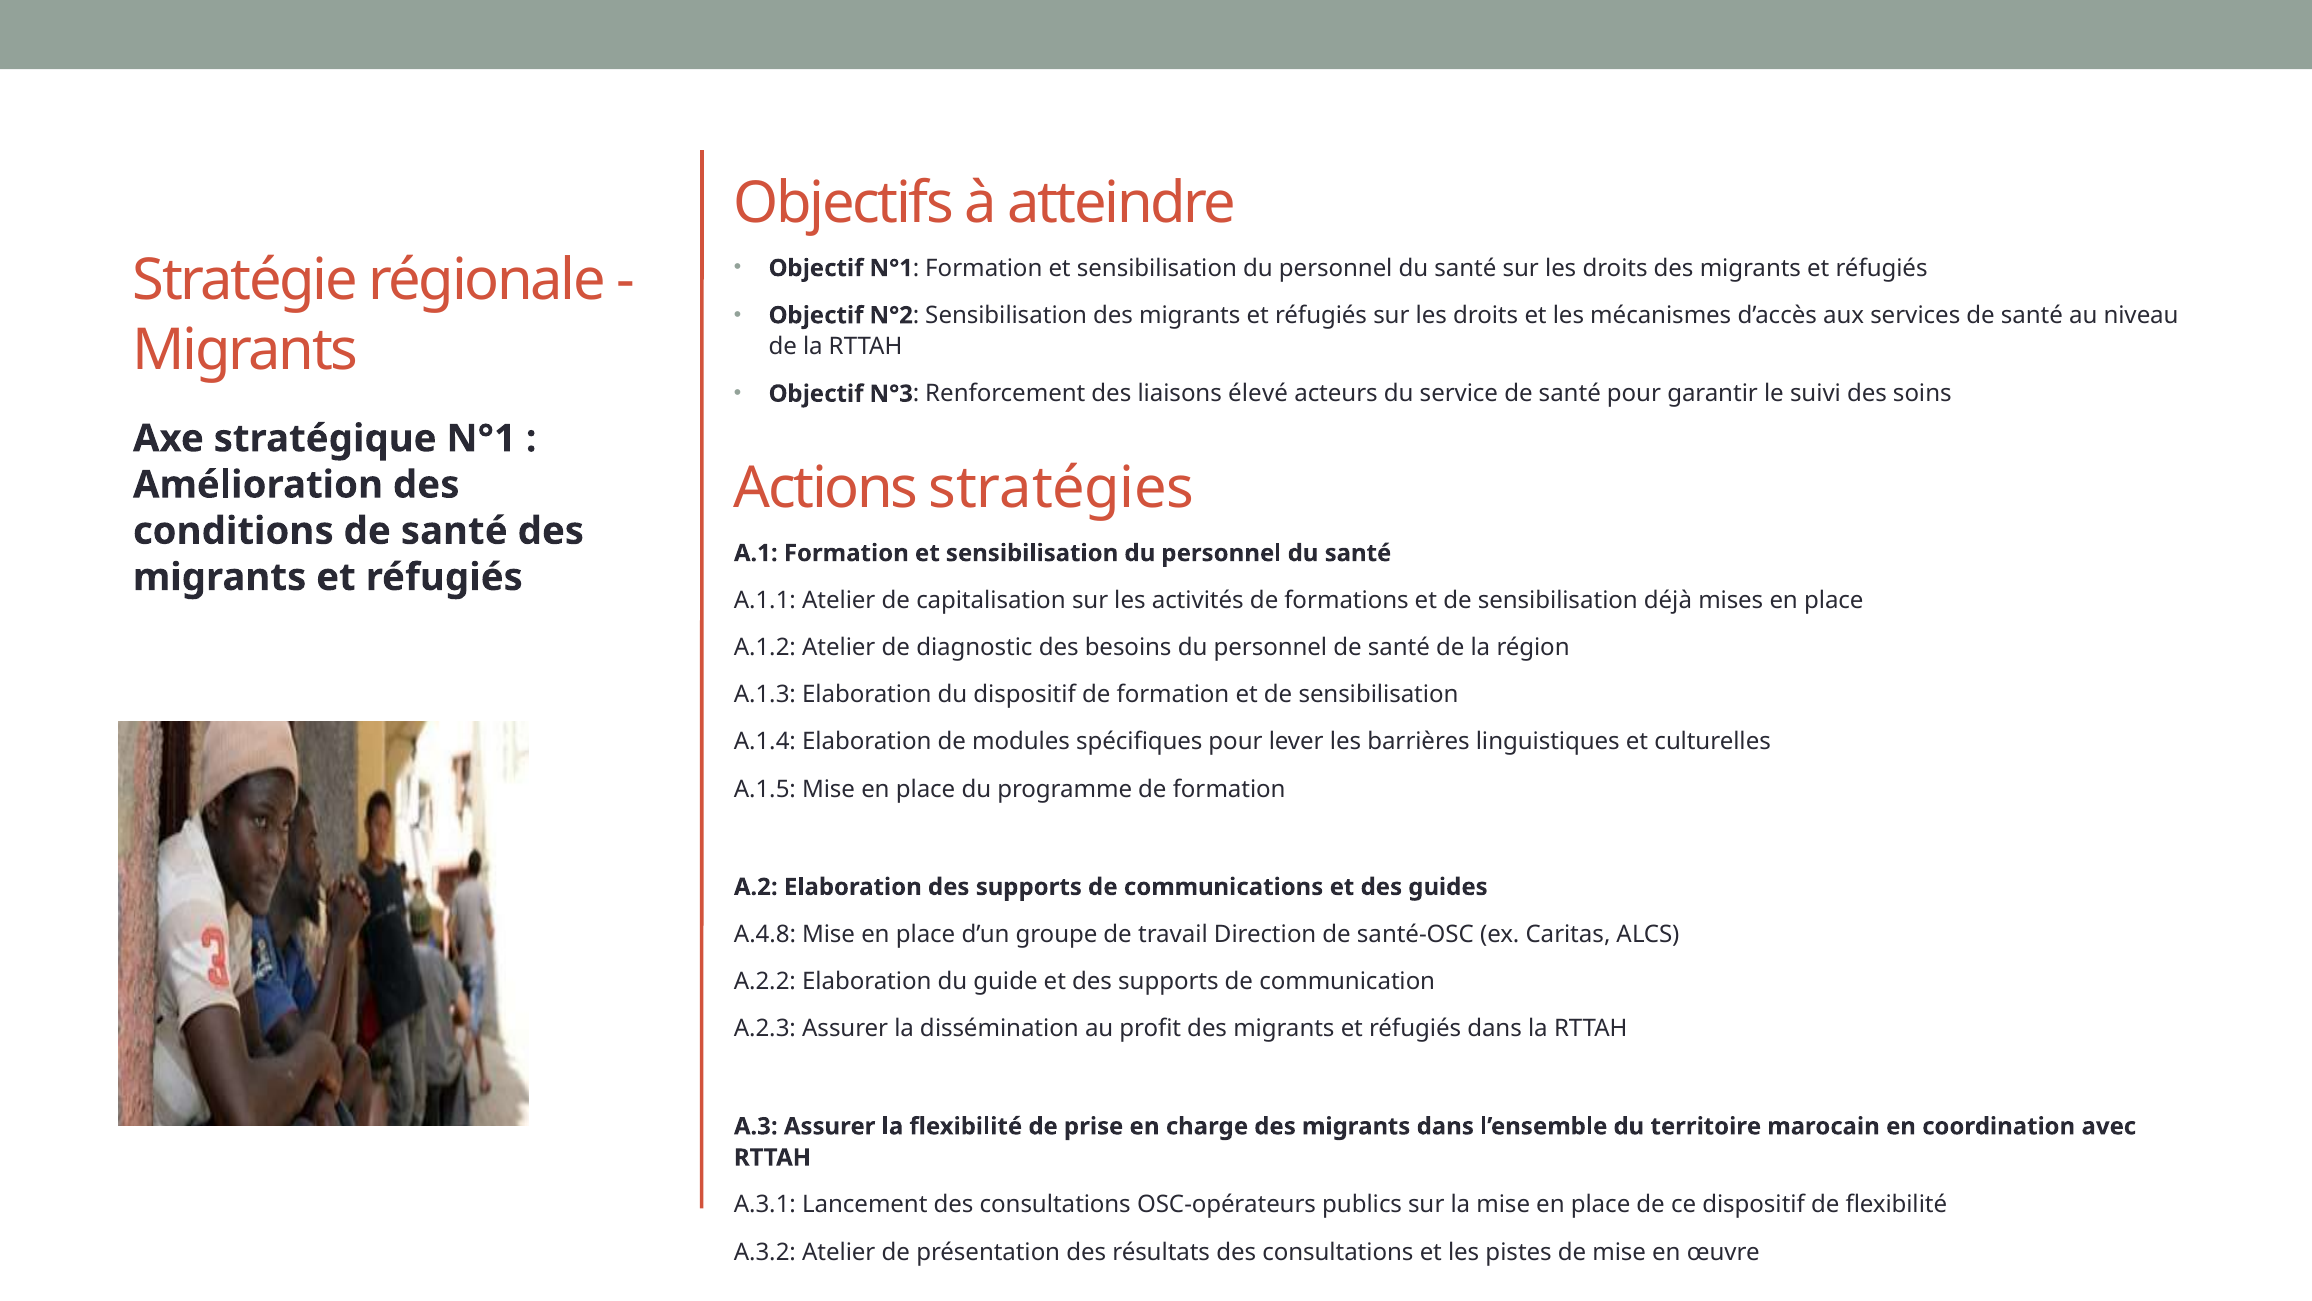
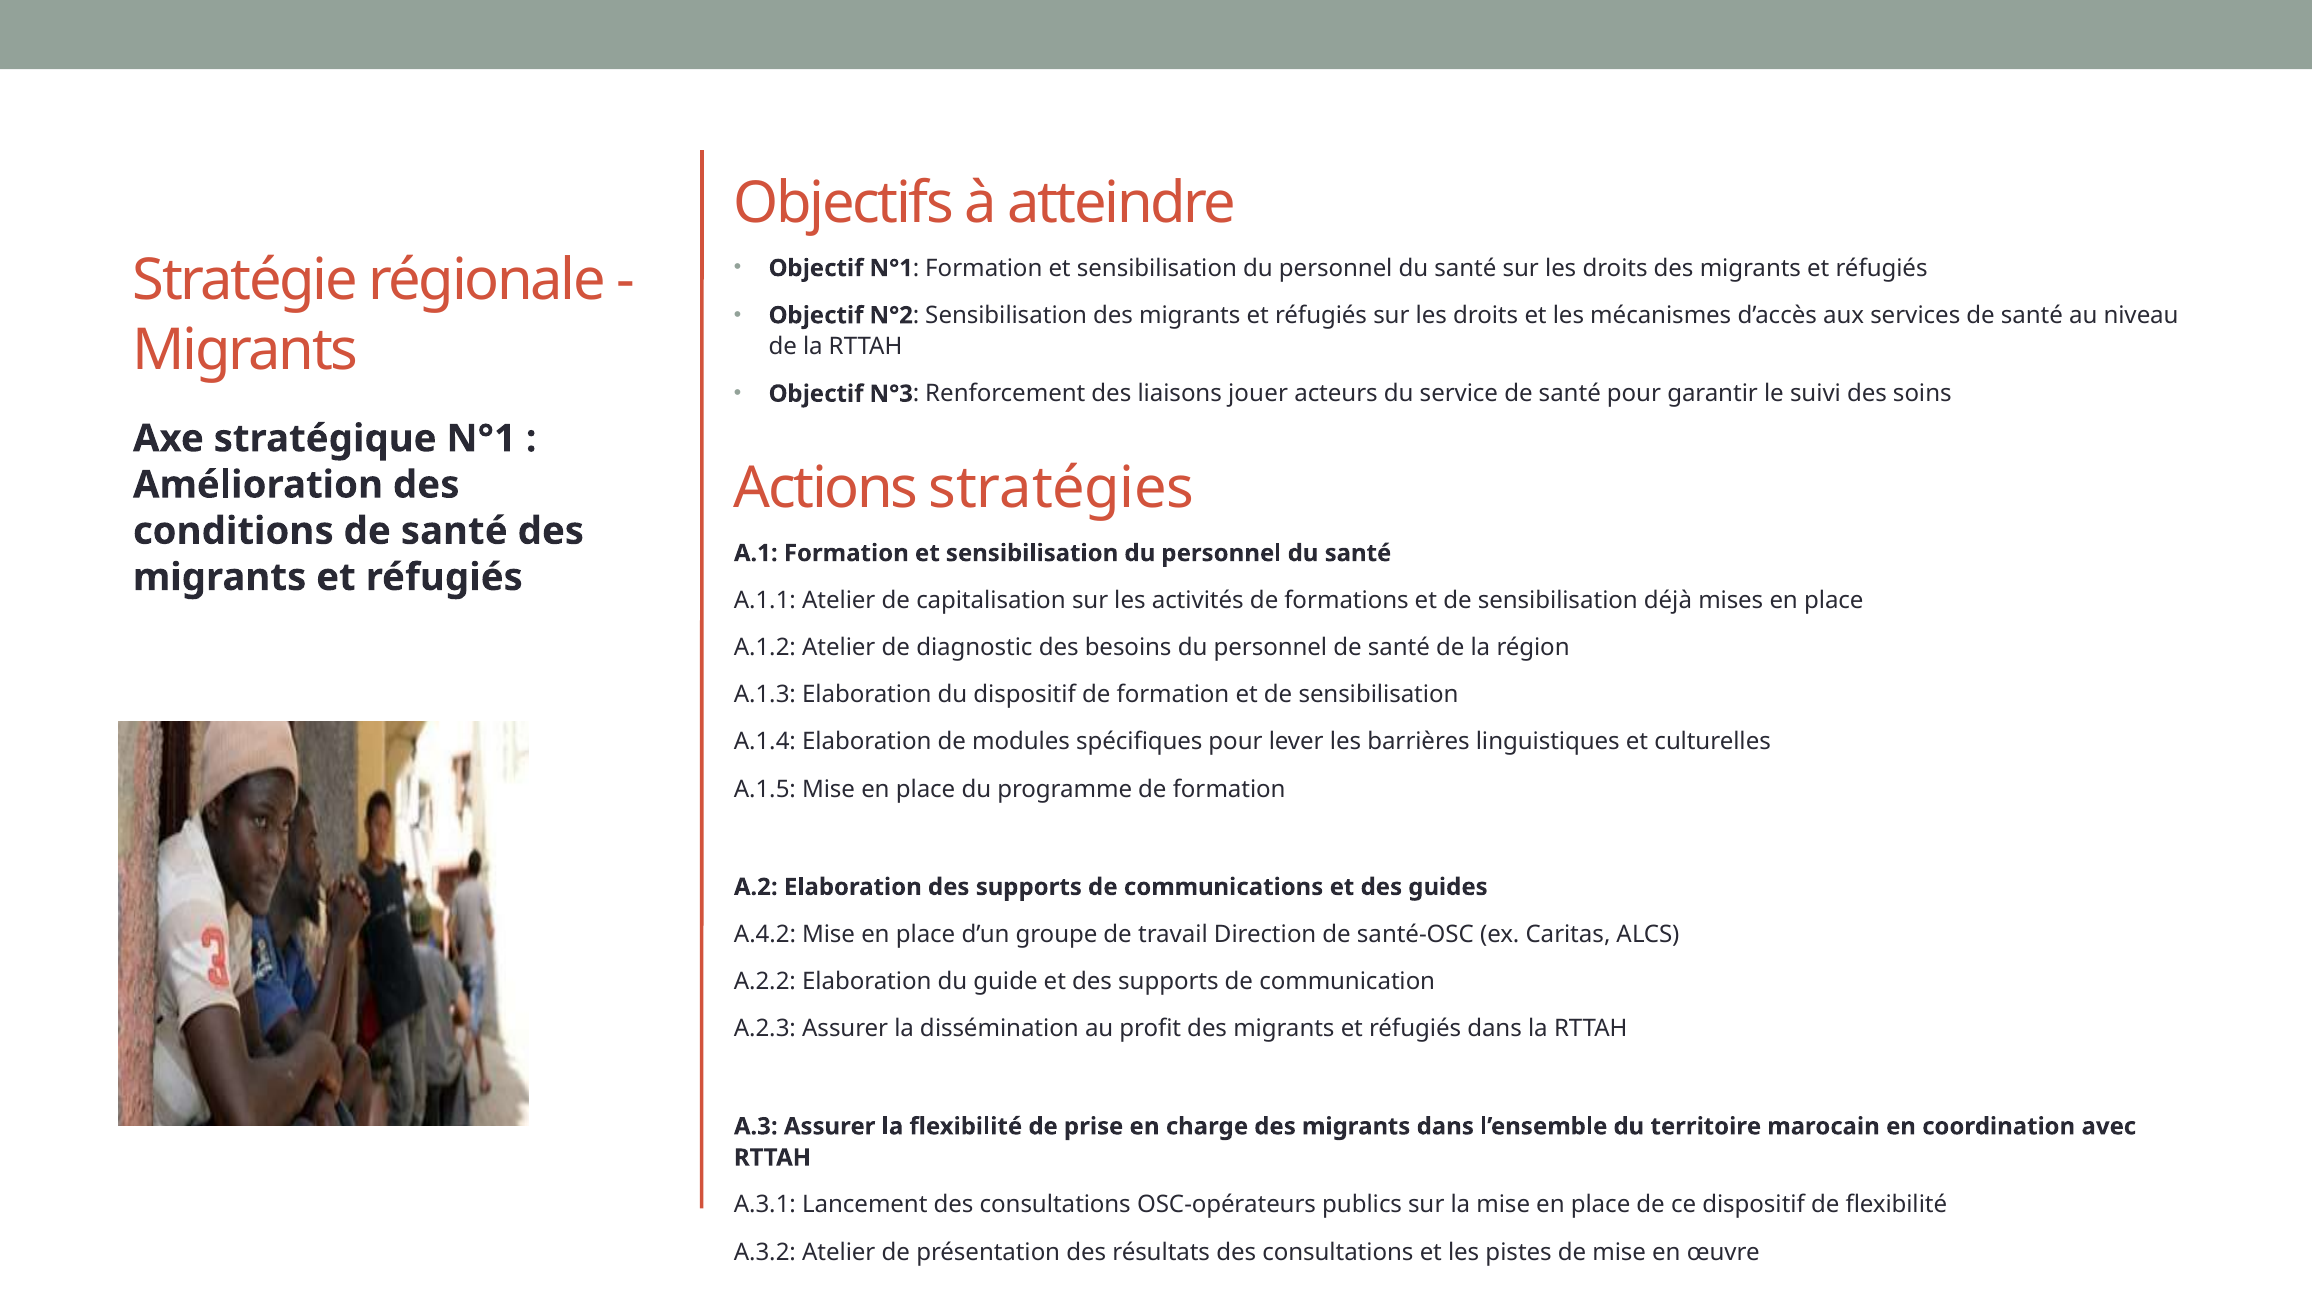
élevé: élevé -> jouer (1258, 394)
A.4.8: A.4.8 -> A.4.2 (765, 934)
